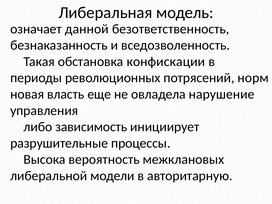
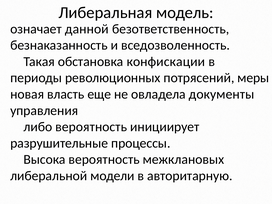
норм: норм -> меры (253, 78)
нарушение: нарушение -> документы (222, 94)
либо зависимость: зависимость -> вероятность (91, 127)
